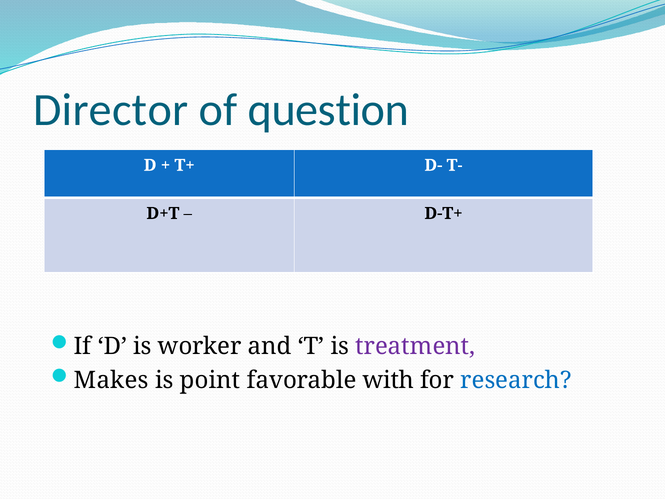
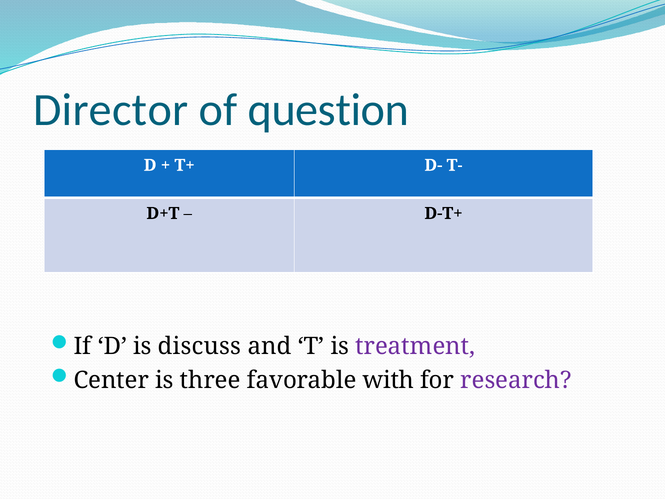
worker: worker -> discuss (200, 346)
Makes: Makes -> Center (111, 380)
point: point -> three (210, 380)
research colour: blue -> purple (516, 380)
